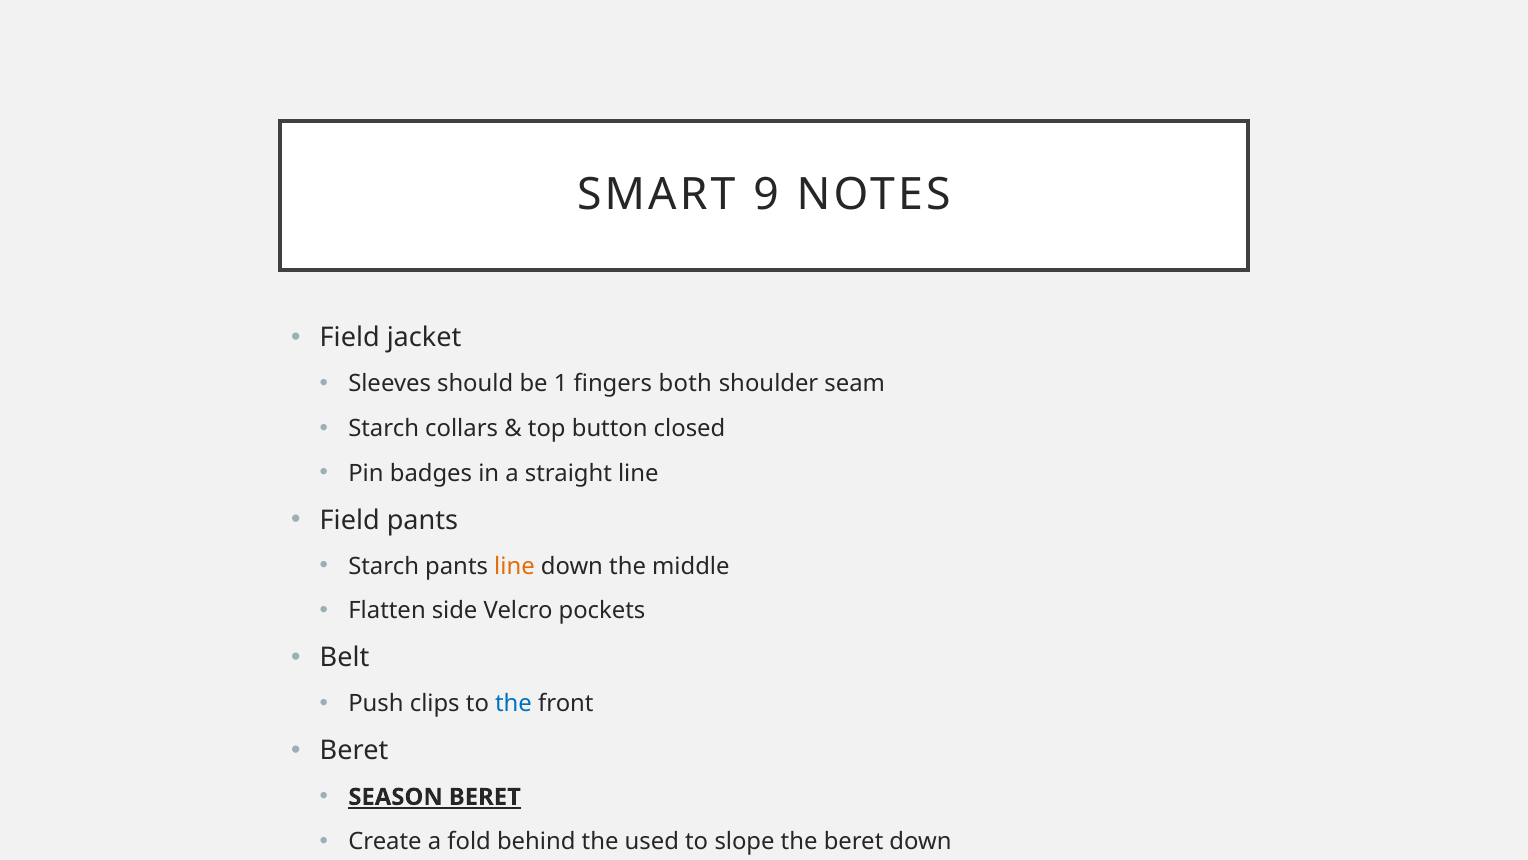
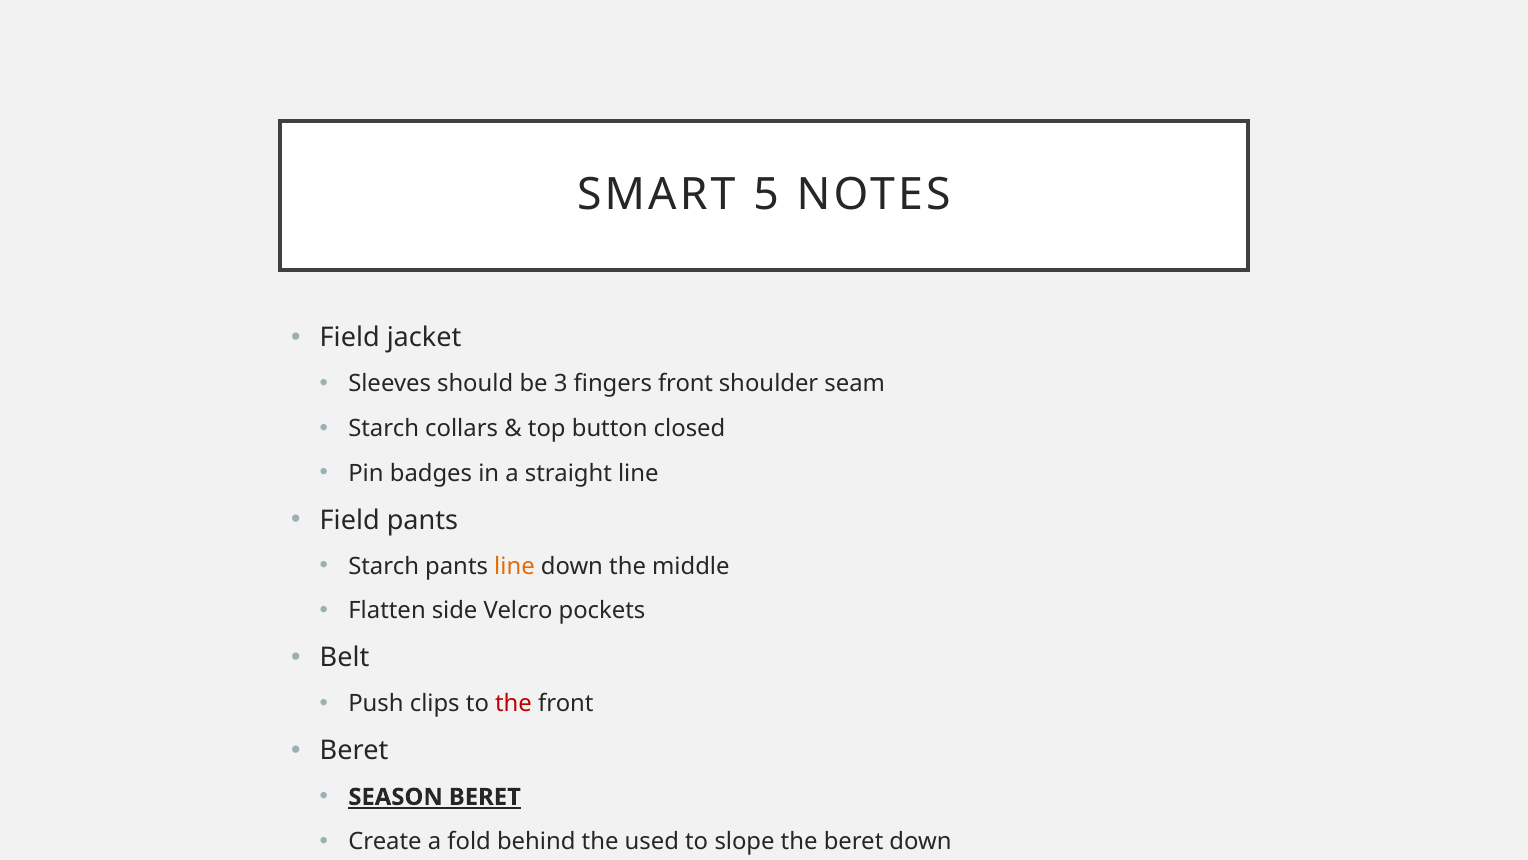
9: 9 -> 5 (766, 195)
1: 1 -> 3 (561, 384)
fingers both: both -> front (686, 384)
the colour: blue -> red (514, 704)
